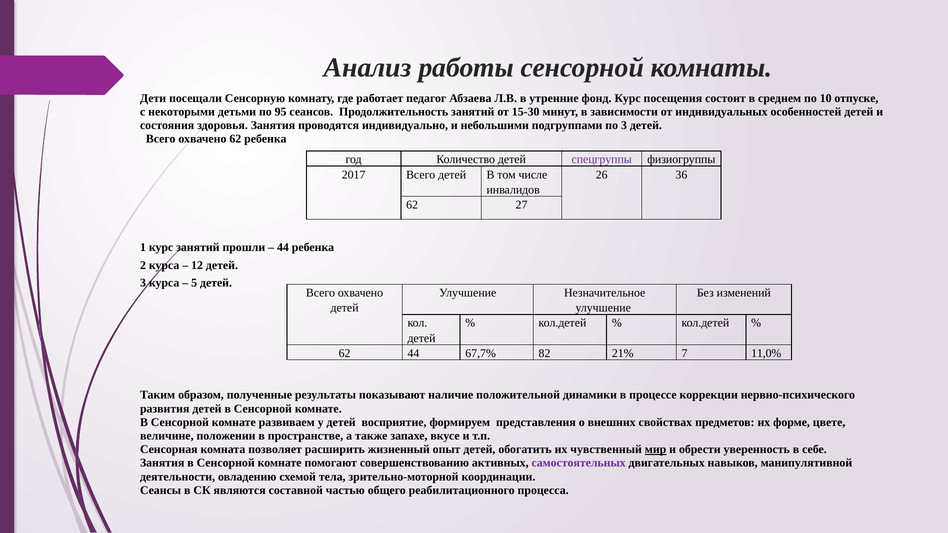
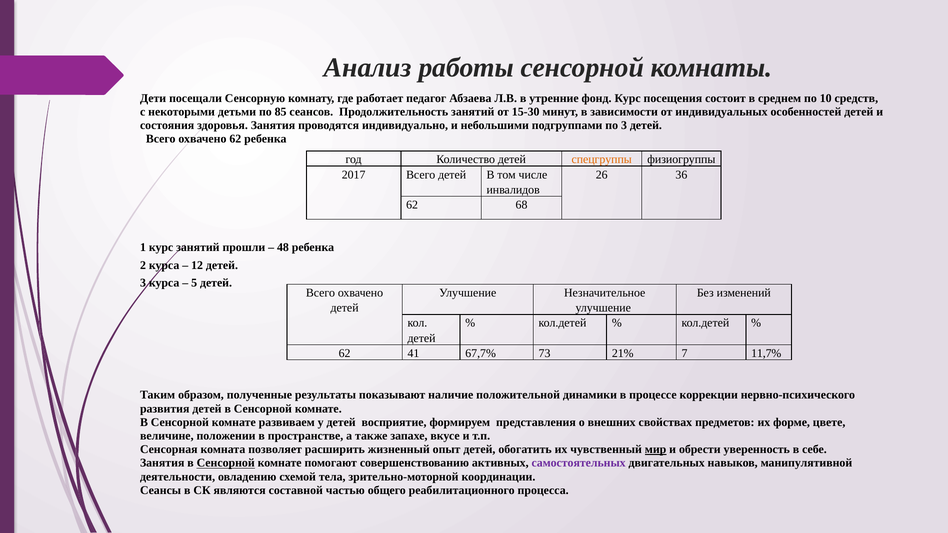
отпуске: отпуске -> средств (856, 98)
95: 95 -> 85 (281, 112)
спецгруппы colour: purple -> orange (602, 160)
27: 27 -> 68 (522, 205)
44: 44 -> 48 (283, 247)
62 44: 44 -> 41 (413, 353)
82: 82 -> 73 (545, 353)
11,0%: 11,0% -> 11,7% (766, 353)
Сенсорной underline: none -> present (226, 463)
